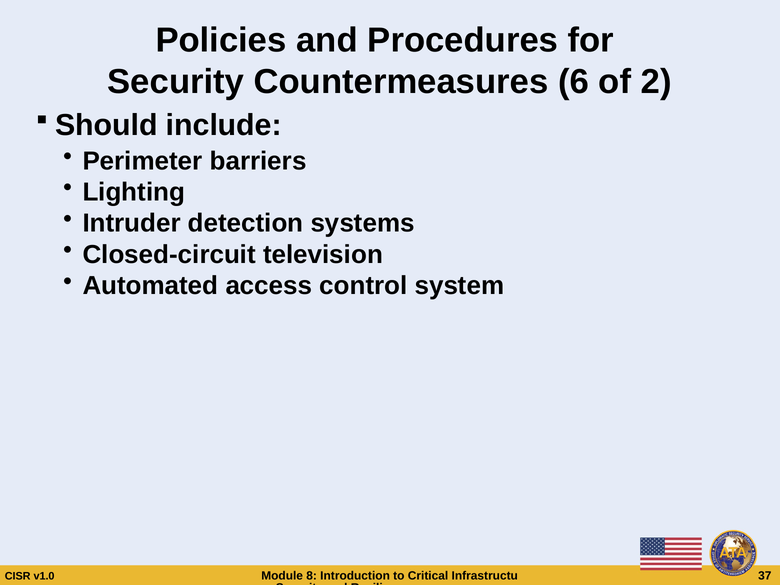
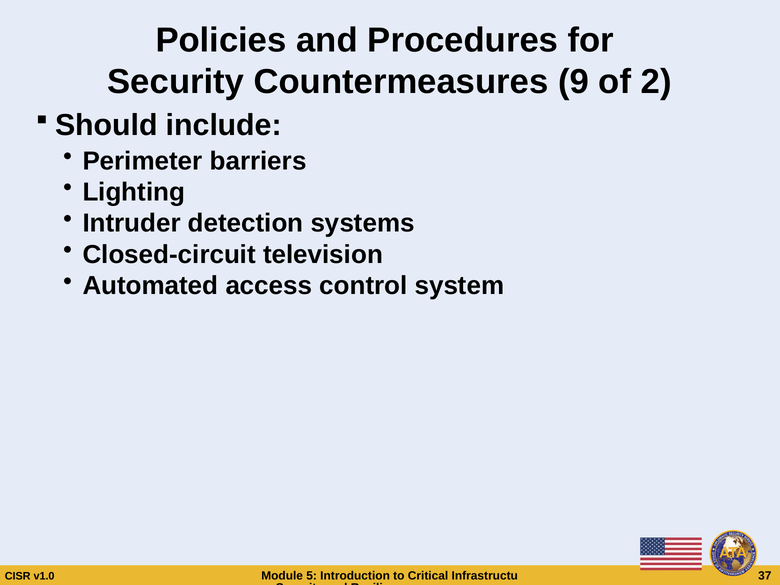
6: 6 -> 9 (573, 82)
8: 8 -> 5 (312, 576)
